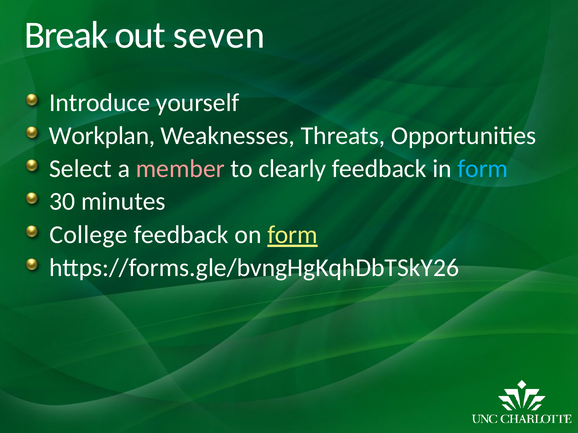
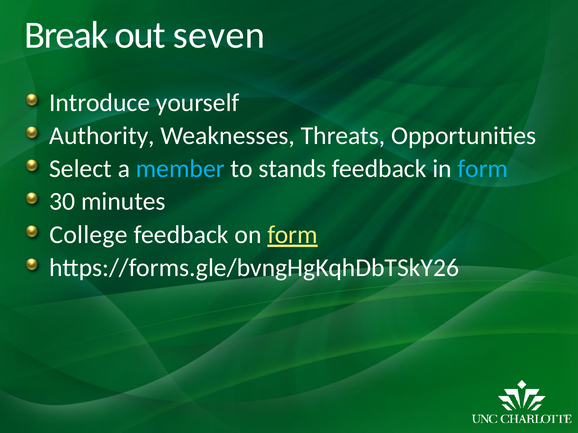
Workplan: Workplan -> Authority (102, 136)
member colour: pink -> light blue (180, 169)
clearly: clearly -> stands (292, 169)
